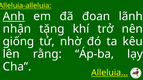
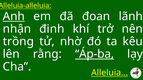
tặng: tặng -> đinh (52, 29)
giống: giống -> trồng (18, 42)
Áp-ba underline: none -> present (95, 54)
